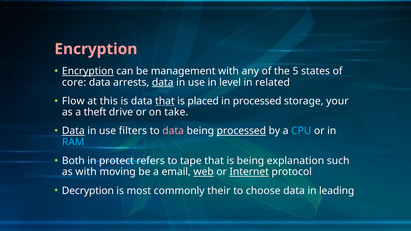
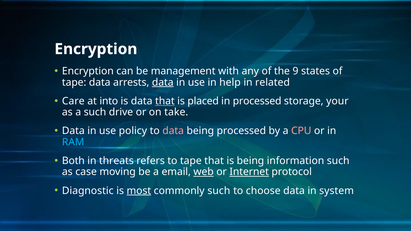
Encryption colour: pink -> white (96, 49)
Encryption underline: present -> none (88, 71)
5: 5 -> 9 (295, 71)
core: core -> tape (74, 82)
level: level -> help (230, 82)
Flow: Flow -> Care (73, 101)
this: this -> into (109, 101)
a theft: theft -> such (95, 112)
Data underline: present -> none (73, 131)
filters: filters -> policy (133, 131)
processed underline: present -> none (241, 131)
CPU colour: light blue -> pink (301, 131)
protect: protect -> threats (116, 161)
explanation: explanation -> information (296, 161)
as with: with -> case (86, 172)
Decryption: Decryption -> Diagnostic (88, 191)
most underline: none -> present (139, 191)
commonly their: their -> such (219, 191)
leading: leading -> system (337, 191)
